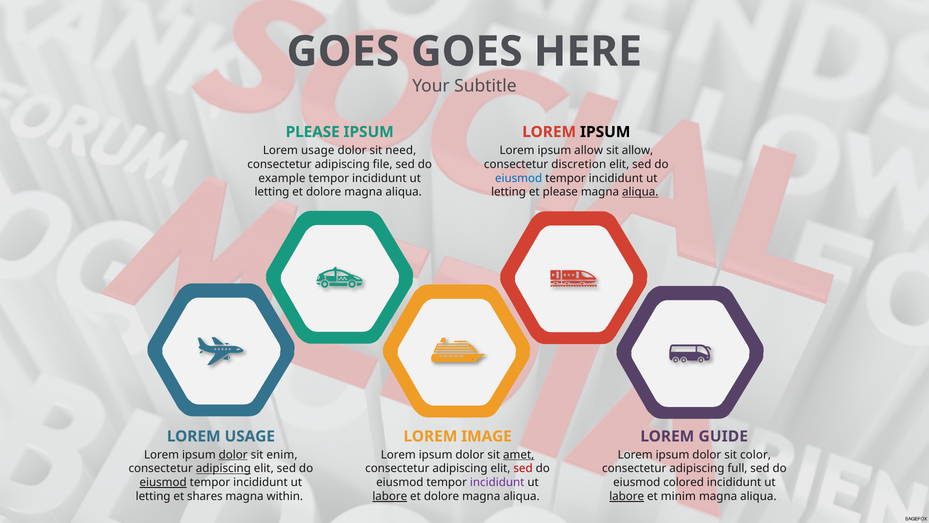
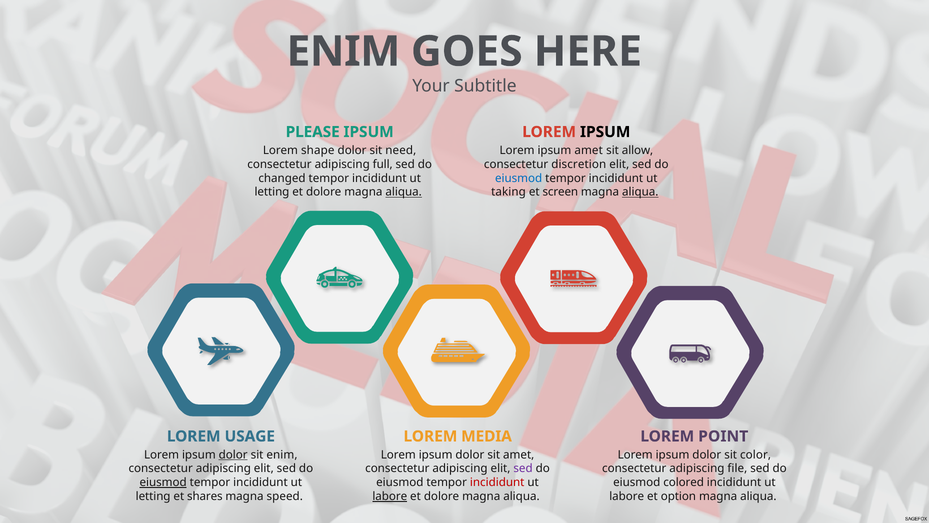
GOES: GOES -> ENIM (343, 52)
usage: usage -> shape (318, 150)
ipsum allow: allow -> amet (589, 150)
file: file -> full (383, 164)
example: example -> changed (282, 178)
aliqua underline: none -> present (404, 192)
letting: letting -> taking (509, 192)
et please: please -> screen (560, 192)
IMAGE: IMAGE -> MEDIA (487, 436)
GUIDE: GUIDE -> POINT (723, 436)
amet underline: present -> none (519, 454)
adipiscing underline: present -> none (223, 468)
sed colour: red -> purple (523, 468)
full: full -> file (737, 468)
incididunt colour: purple -> red (497, 482)
within: within -> speed (285, 496)
labore underline: present -> none (627, 496)
minim: minim -> option (678, 496)
